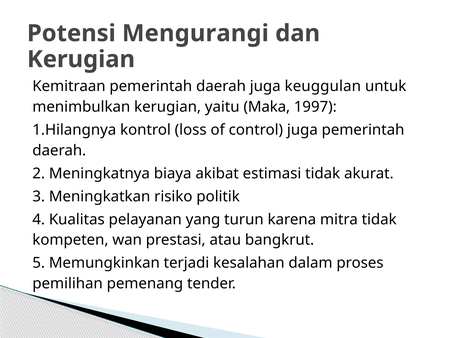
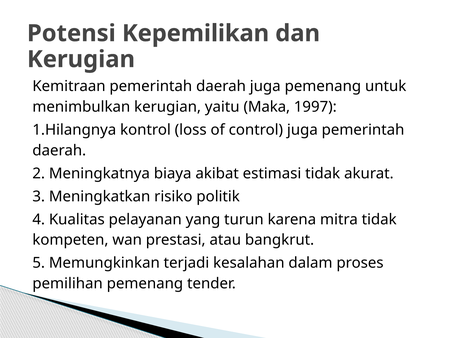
Mengurangi: Mengurangi -> Kepemilikan (196, 33)
juga keuggulan: keuggulan -> pemenang (323, 86)
